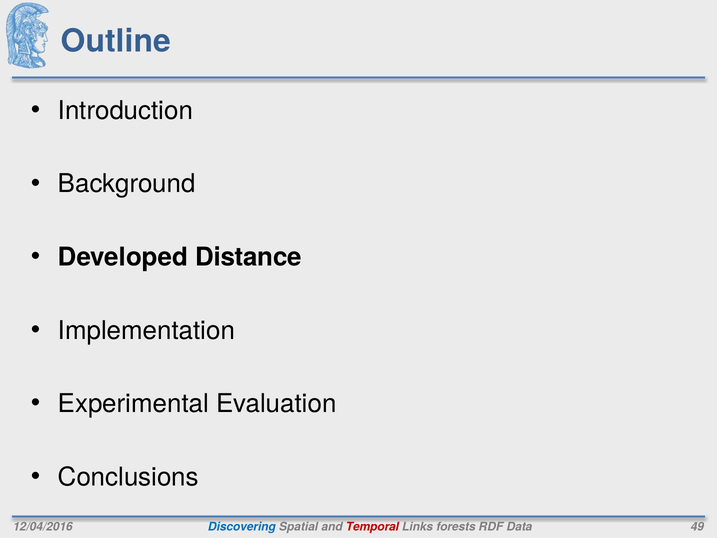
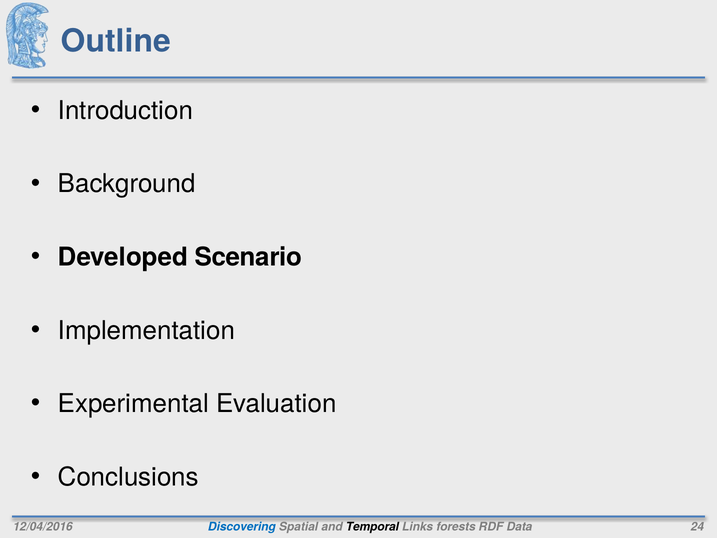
Distance: Distance -> Scenario (248, 257)
Temporal colour: red -> black (372, 527)
49: 49 -> 24 (697, 527)
